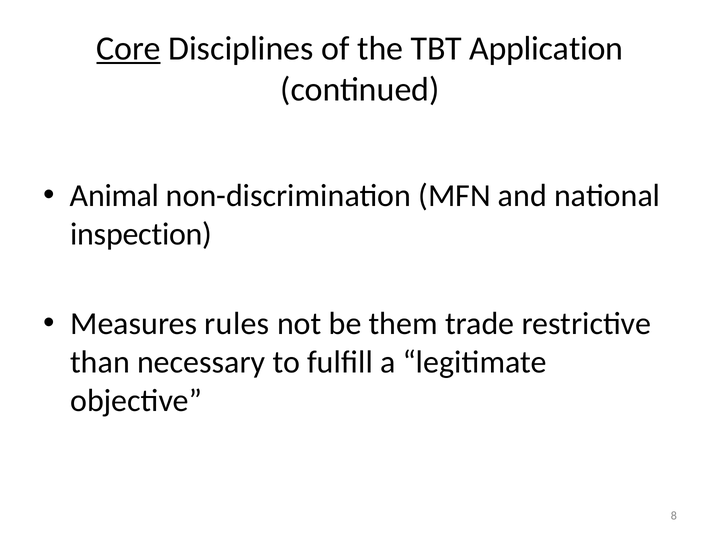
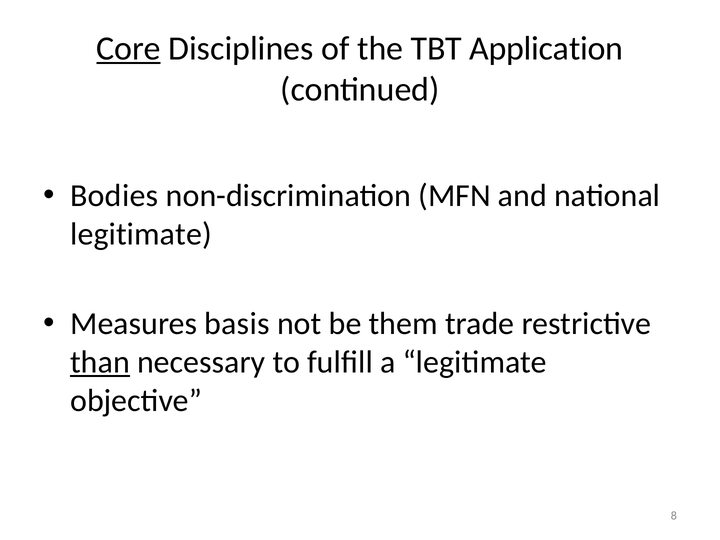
Animal: Animal -> Bodies (114, 196)
inspection: inspection -> legitimate (141, 234)
rules: rules -> basis (237, 324)
than underline: none -> present (100, 362)
